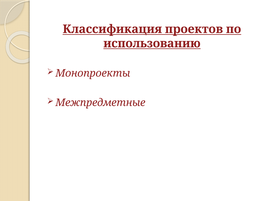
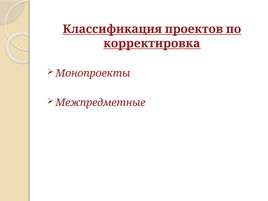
использованию: использованию -> корректировка (152, 43)
